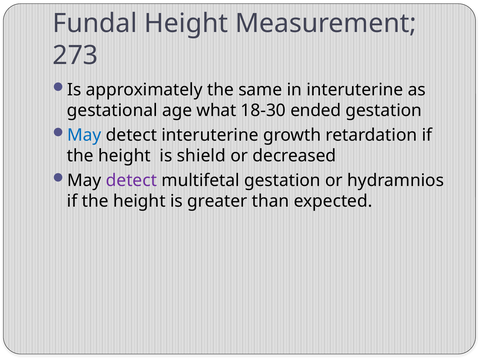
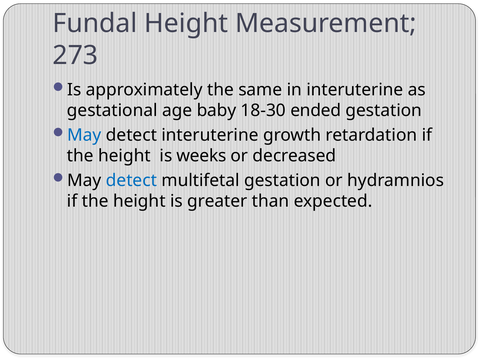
what: what -> baby (216, 111)
shield: shield -> weeks (202, 156)
detect colour: purple -> blue (131, 180)
